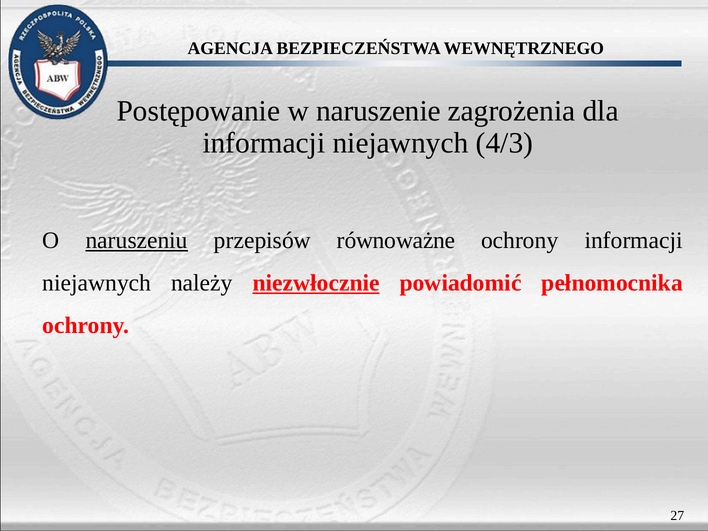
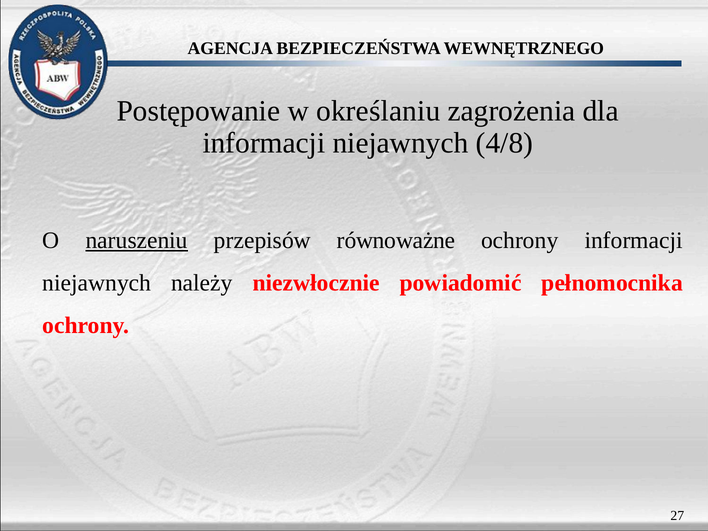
naruszenie: naruszenie -> określaniu (378, 111)
4/3: 4/3 -> 4/8 (505, 143)
niezwłocznie underline: present -> none (316, 283)
